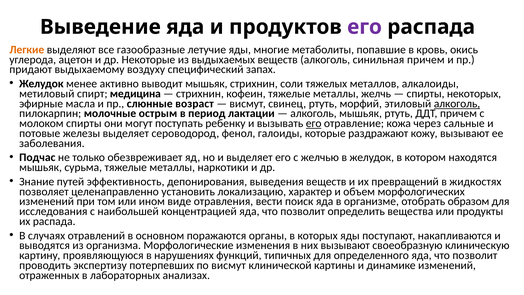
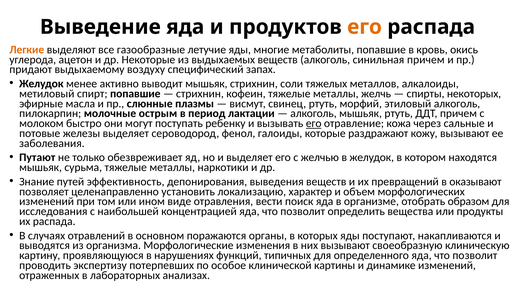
его colour: purple -> orange (365, 27)
спирт медицина: медицина -> попавшие (135, 94)
возраст: возраст -> плазмы (195, 104)
алкоголь underline: present -> none (457, 104)
молоком спирты: спирты -> быстро (84, 123)
Подчас: Подчас -> Путают (37, 157)
жидкостях: жидкостях -> оказывают (475, 182)
по висмут: висмут -> особое (229, 265)
